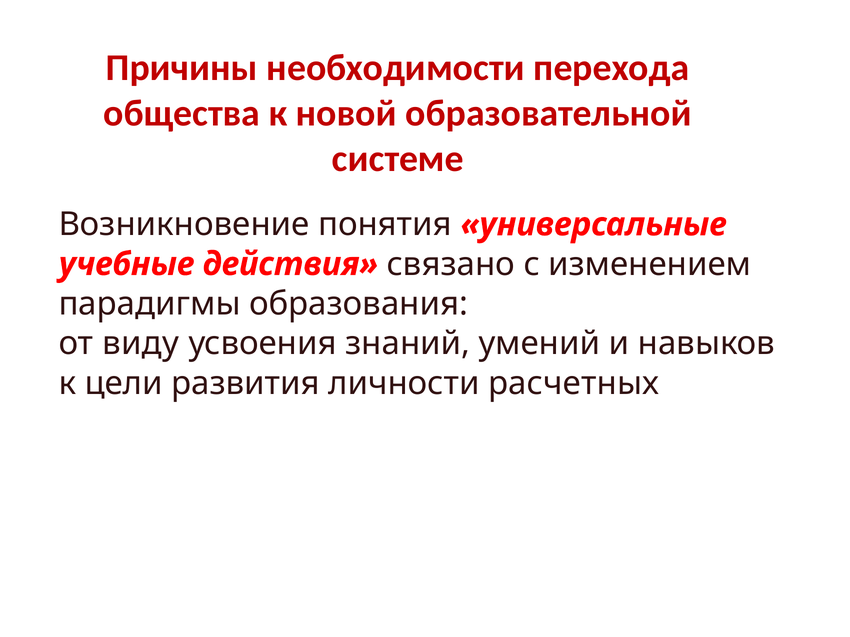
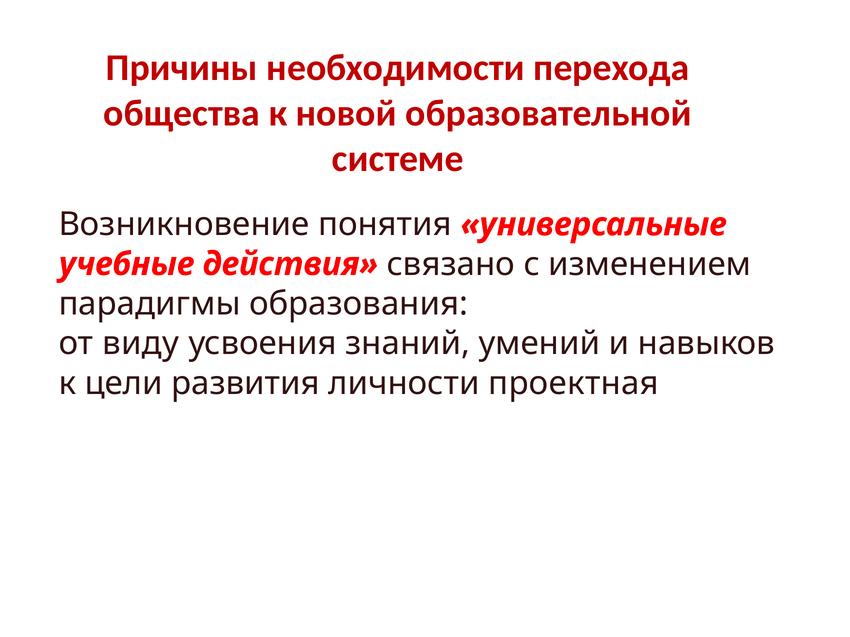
расчетных: расчетных -> проектная (574, 383)
